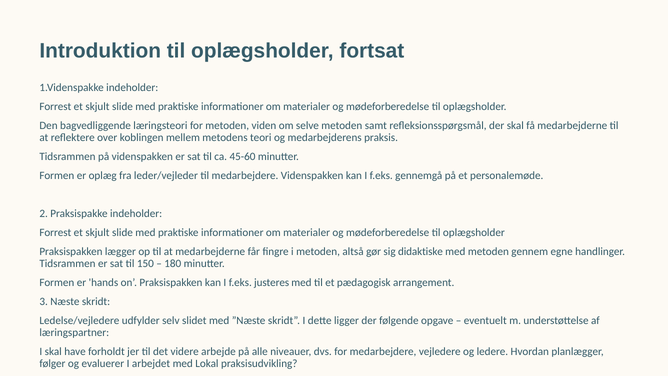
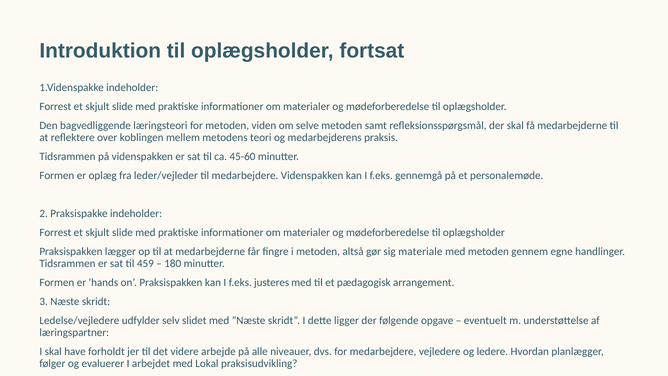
didaktiske: didaktiske -> materiale (420, 252)
150: 150 -> 459 (145, 264)
